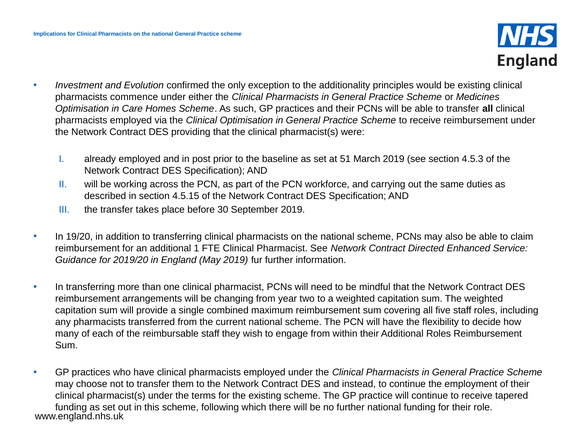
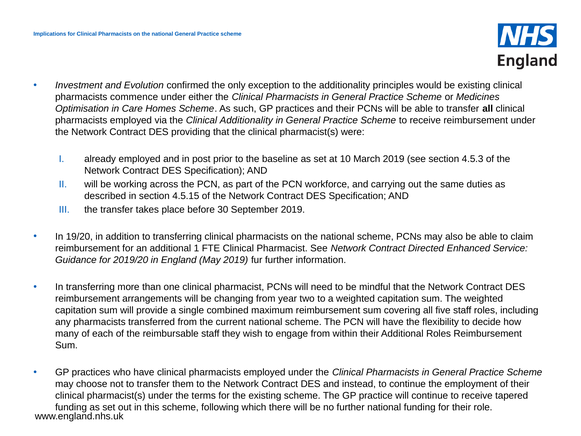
Clinical Optimisation: Optimisation -> Additionality (246, 120)
51: 51 -> 10 (345, 159)
